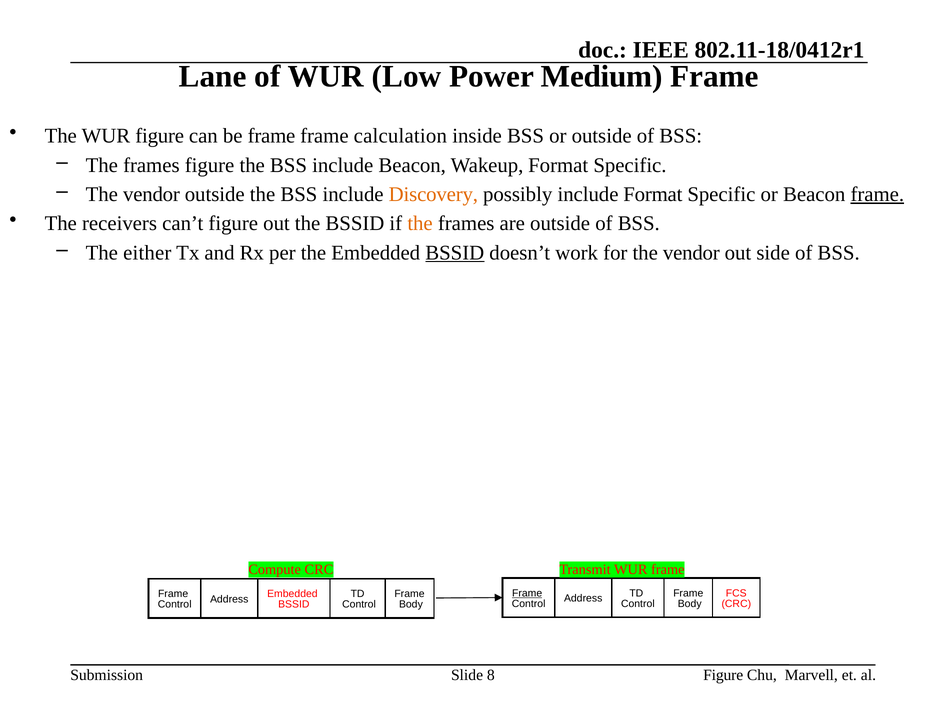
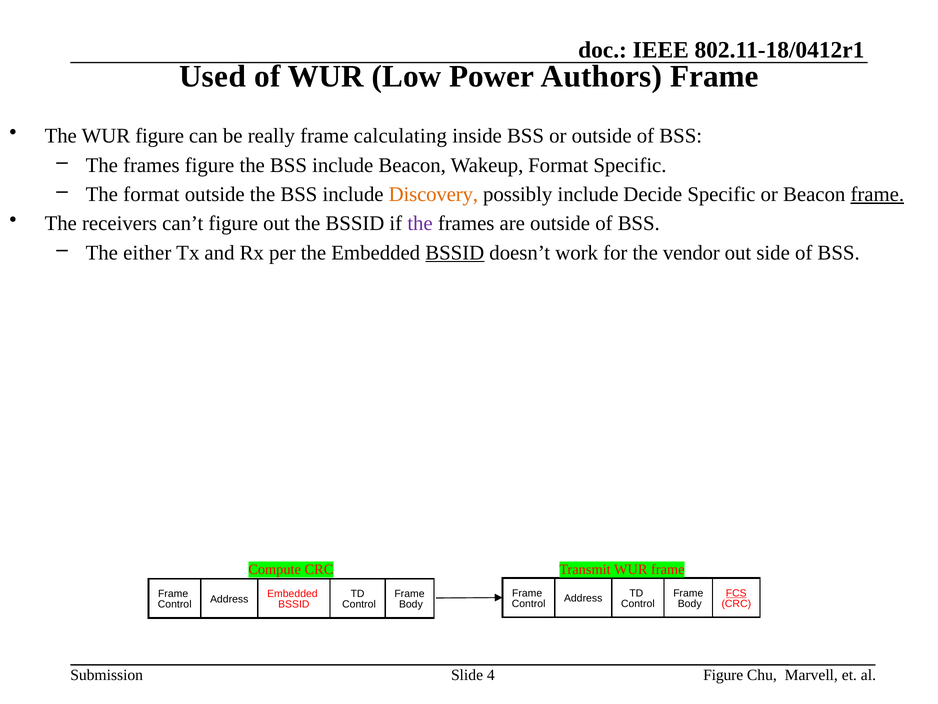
Lane: Lane -> Used (213, 76)
Medium: Medium -> Authors (602, 76)
be frame: frame -> really (271, 136)
calculation: calculation -> calculating (400, 136)
vendor: vendor -> format (151, 194)
include Format: Format -> Decide (653, 194)
the colour: orange -> purple (420, 223)
Frame underline: present -> none (527, 593)
FCS underline: none -> present (736, 593)
8: 8 -> 4 (491, 675)
